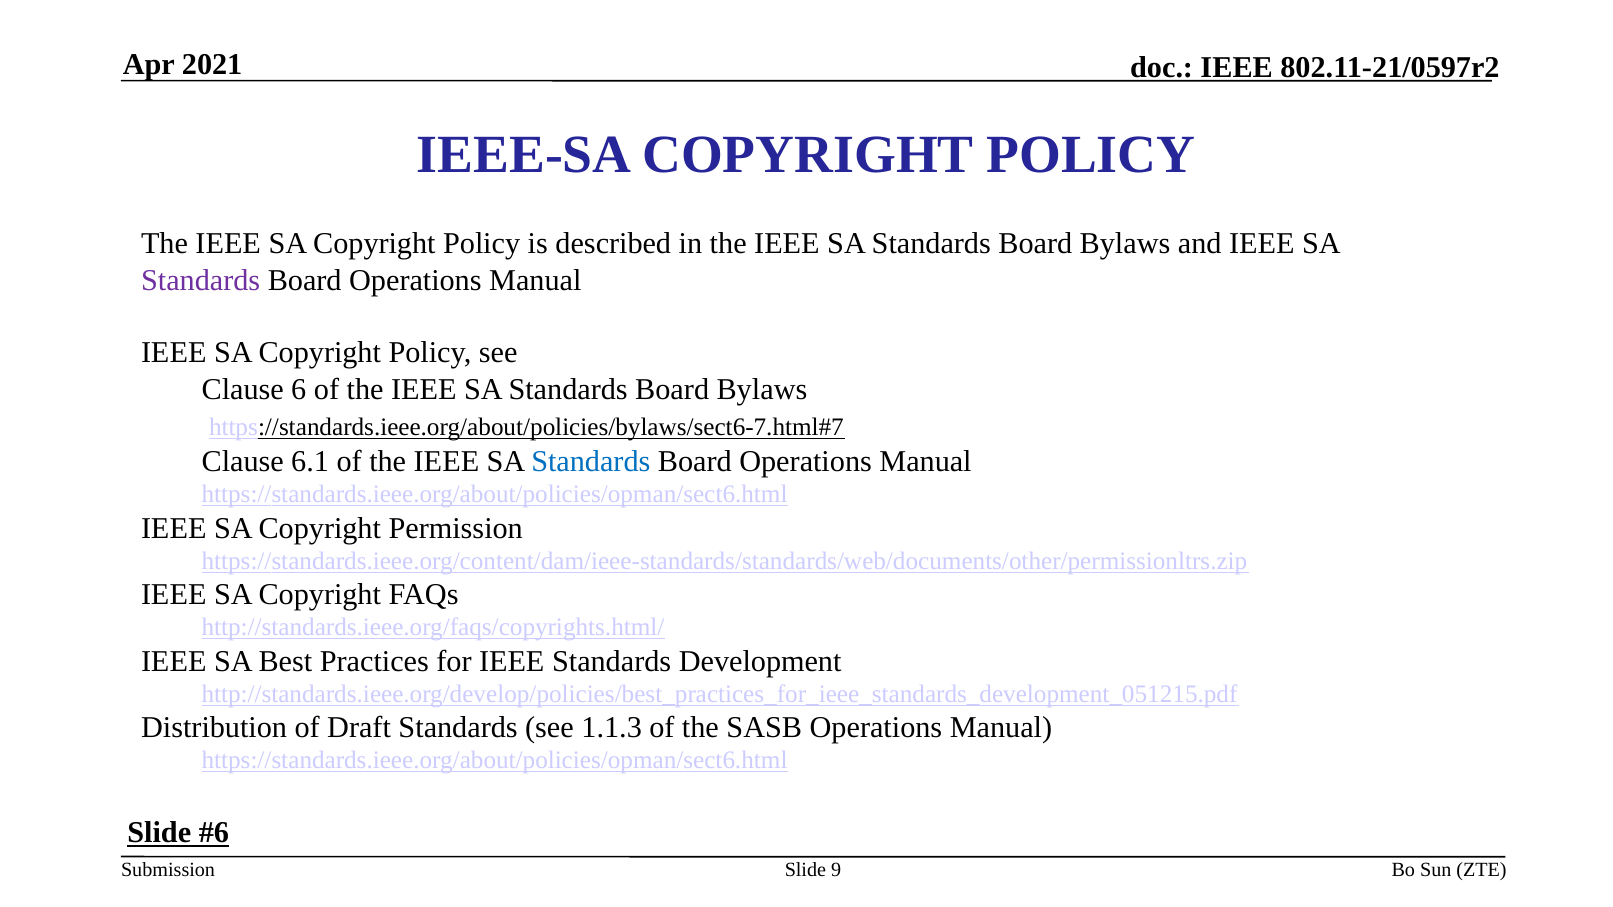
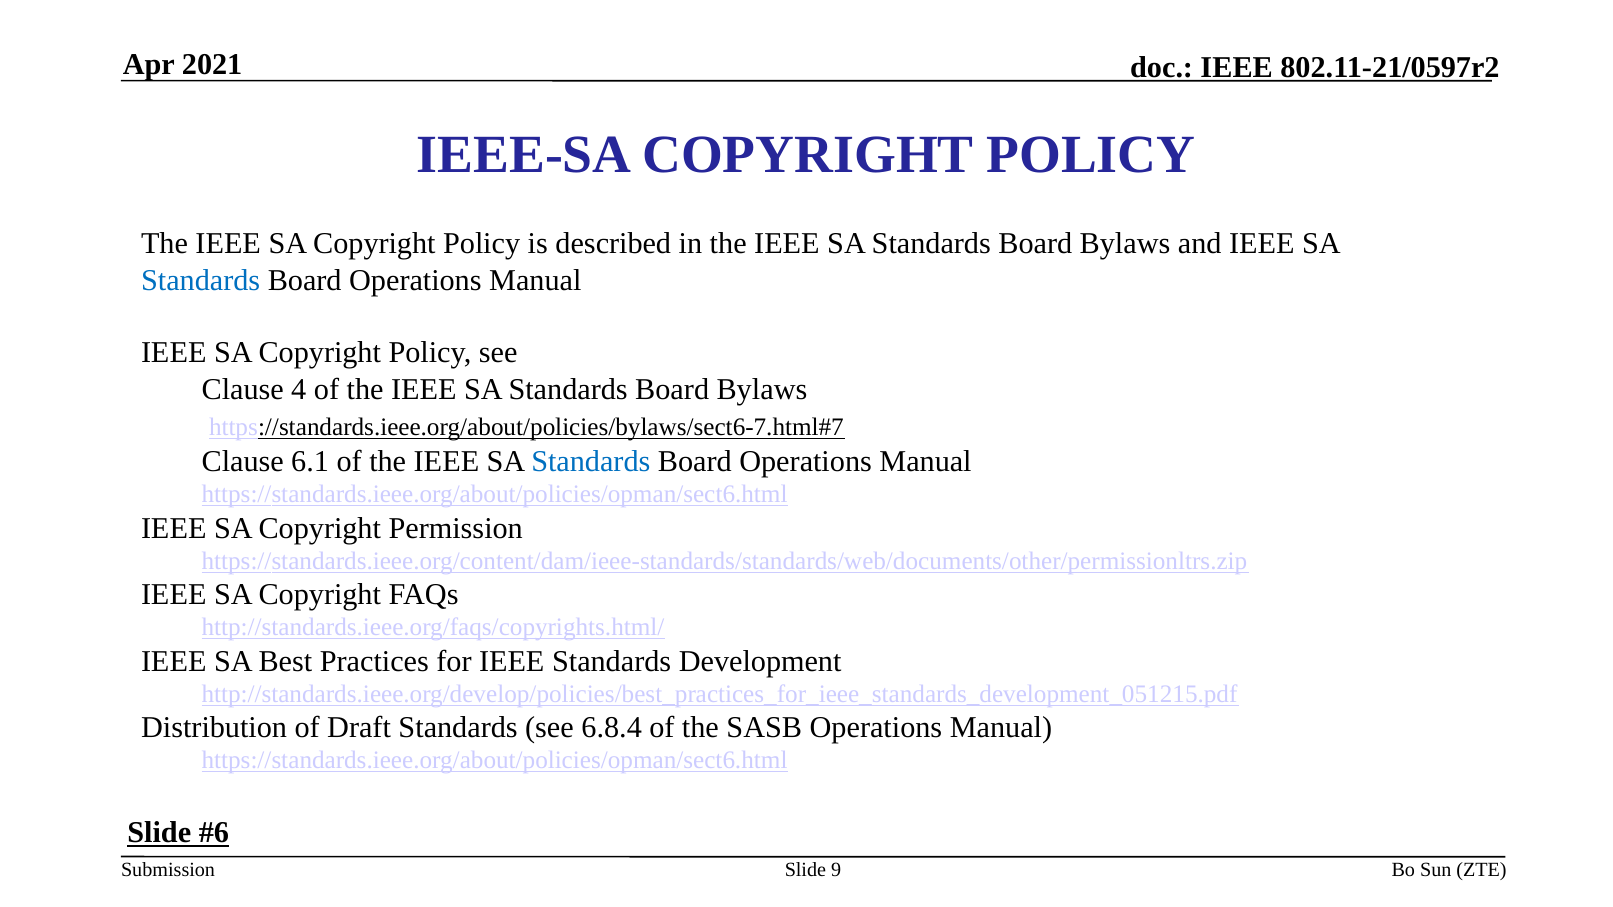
Standards colour: purple -> blue (201, 280)
6: 6 -> 4 (299, 389)
1.1.3: 1.1.3 -> 6.8.4 (612, 728)
